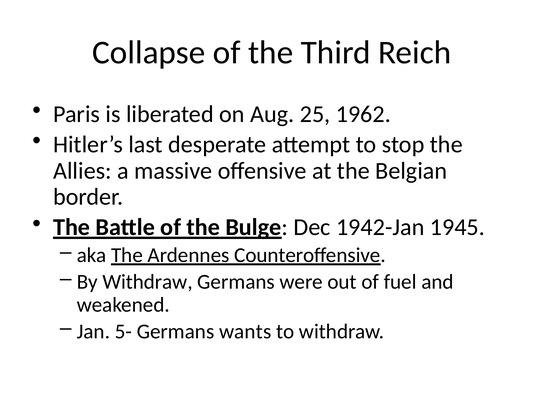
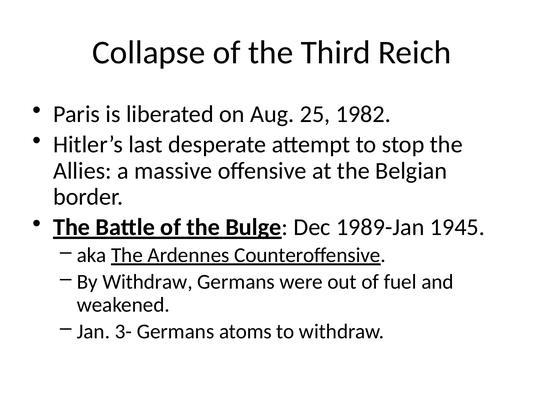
1962: 1962 -> 1982 (363, 114)
1942-Jan: 1942-Jan -> 1989-Jan (380, 227)
5-: 5- -> 3- (123, 331)
wants: wants -> atoms (245, 331)
